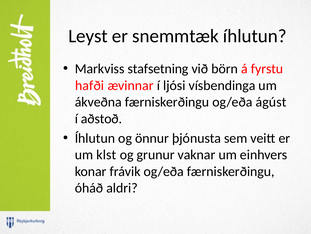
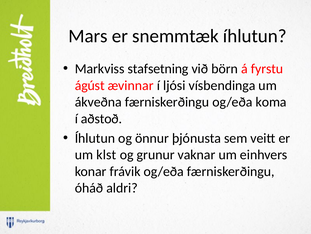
Leyst: Leyst -> Mars (88, 36)
hafði: hafði -> ágúst (90, 85)
ágúst: ágúst -> koma (271, 102)
